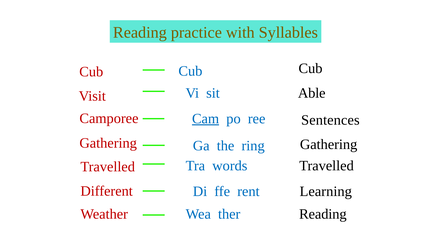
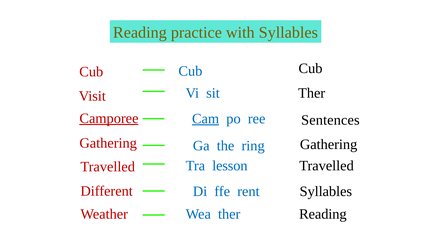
sit Able: Able -> Ther (312, 93)
Camporee underline: none -> present (109, 119)
words: words -> lesson (230, 166)
rent Learning: Learning -> Syllables (326, 192)
